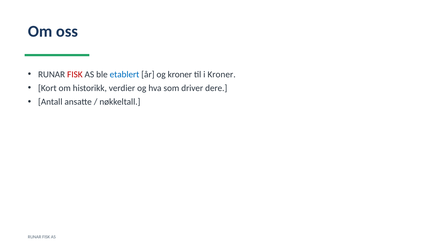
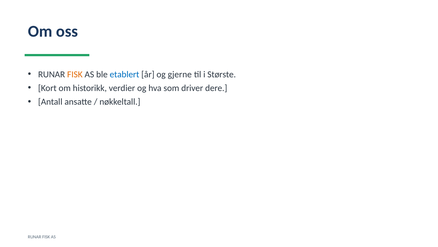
FISK colour: red -> orange (75, 74)
og kroner: kroner -> gjerne (180, 74)
i Kroner: Kroner -> Største (222, 74)
